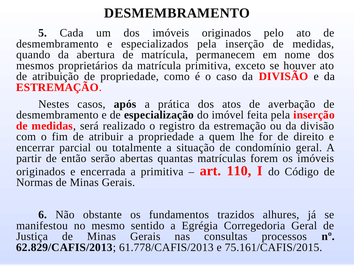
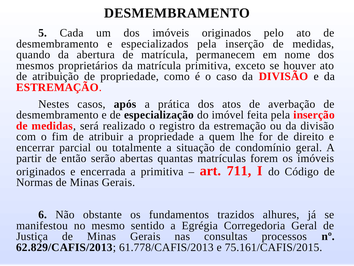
110: 110 -> 711 (239, 170)
